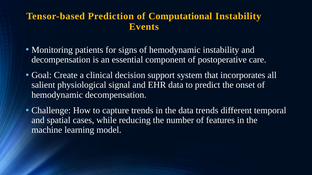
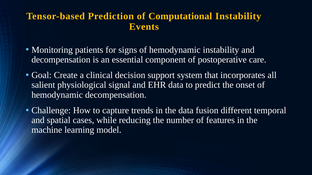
data trends: trends -> fusion (207, 111)
